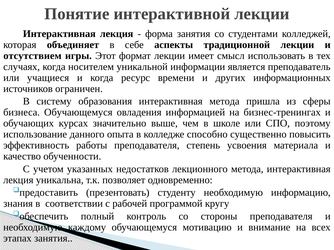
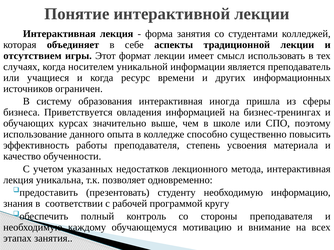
интерактивная метода: метода -> иногда (224, 102)
бизнеса Обучающемуся: Обучающемуся -> Приветствуется (78, 113)
